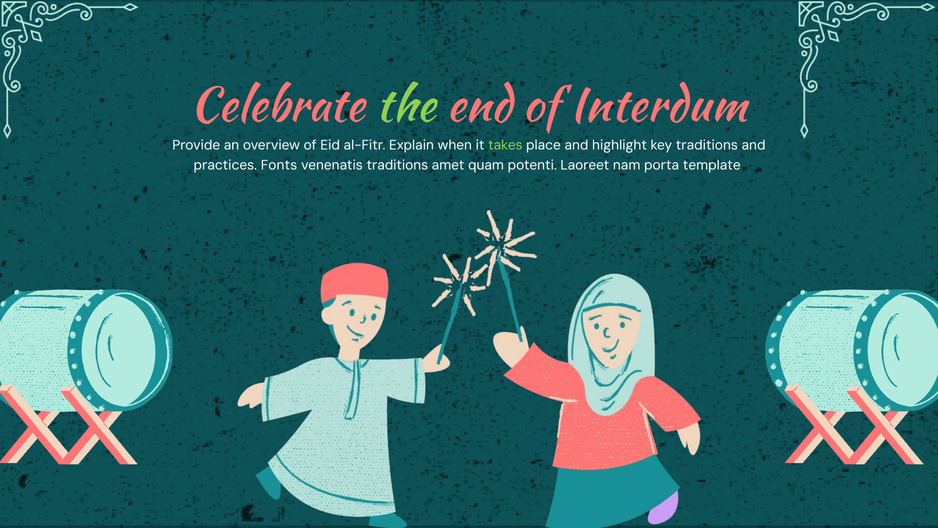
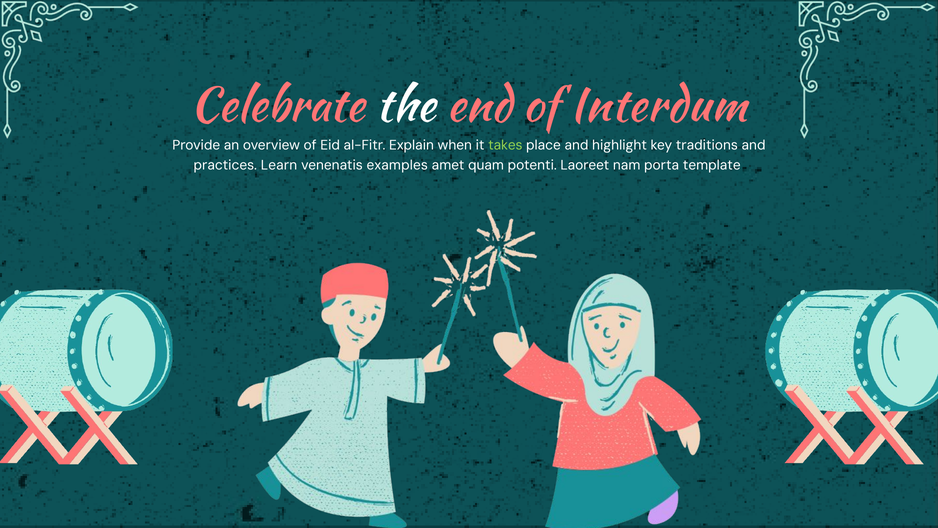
the colour: light green -> white (406, 105)
Fonts: Fonts -> Learn (279, 165)
venenatis traditions: traditions -> examples (397, 165)
